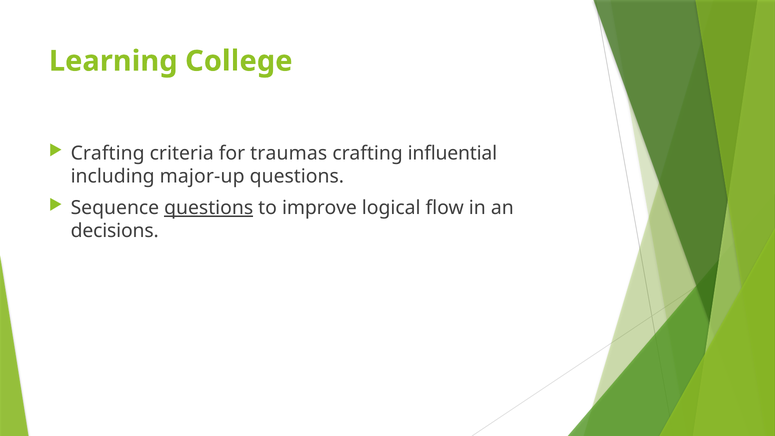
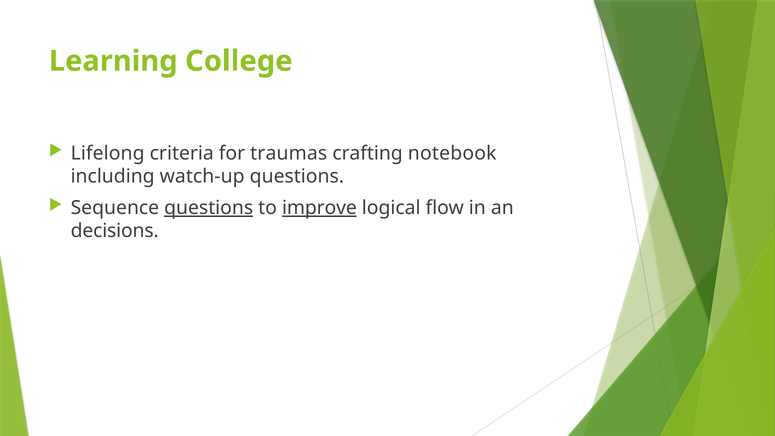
Crafting: Crafting -> Lifelong (108, 153)
influential: influential -> notebook (452, 153)
major-up: major-up -> watch-up (202, 176)
improve underline: none -> present (319, 208)
